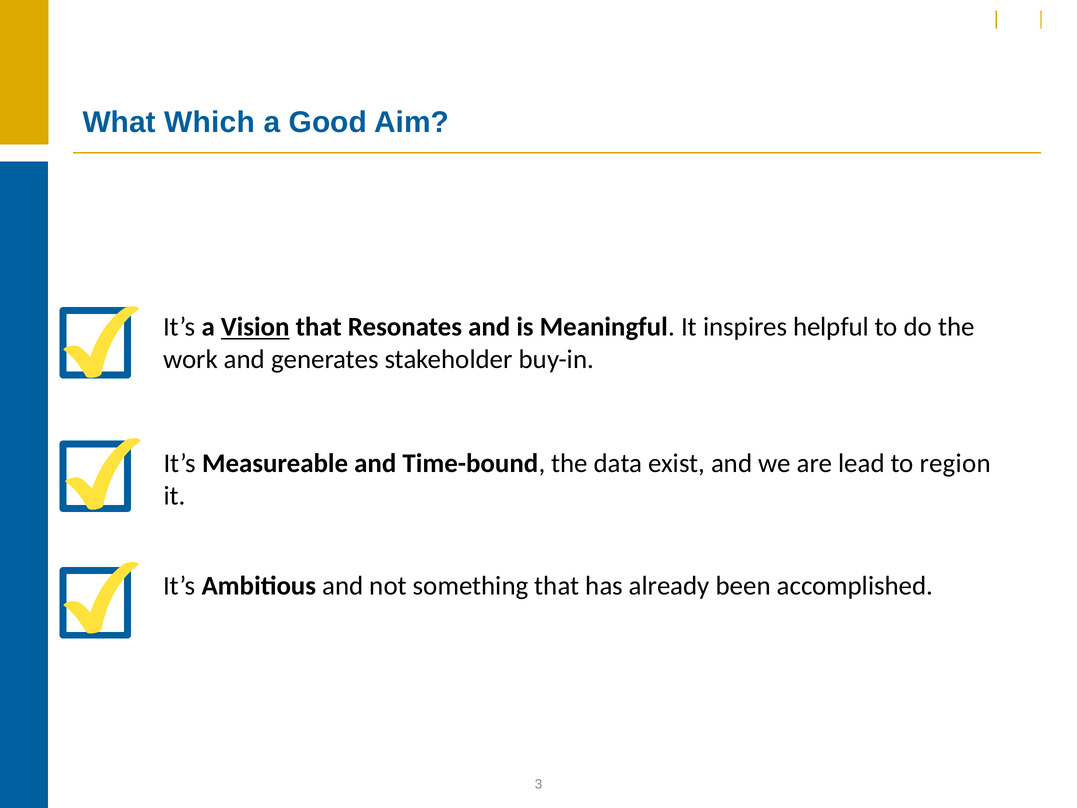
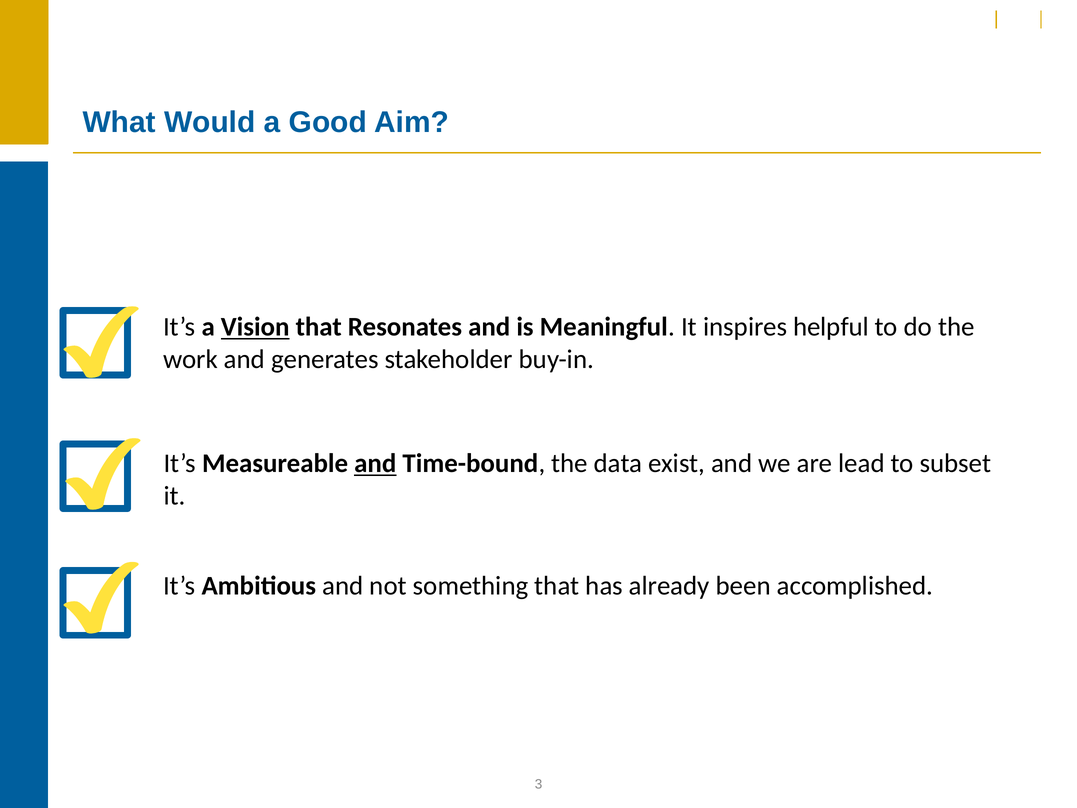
Which: Which -> Would (210, 122)
and underline: none -> present (375, 463)
region: region -> subset (955, 463)
